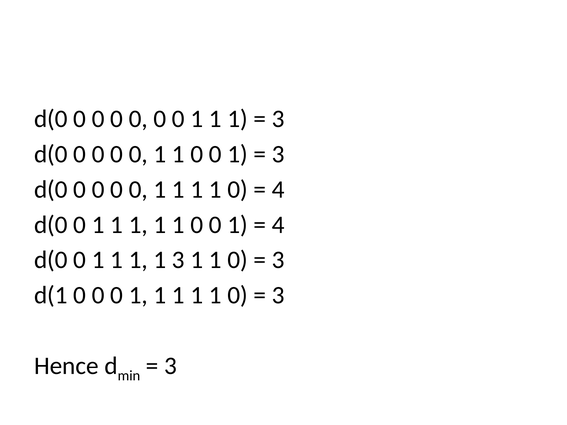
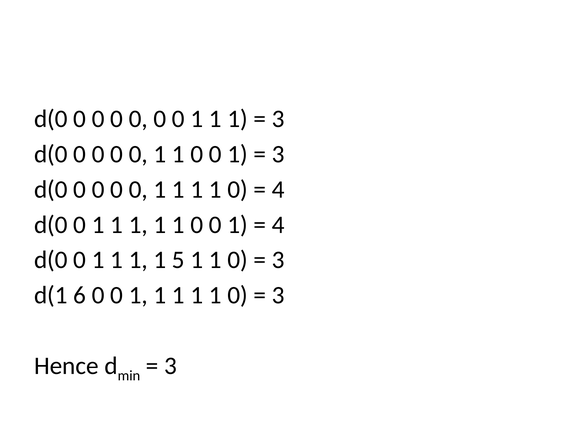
1 3: 3 -> 5 (178, 260)
d(1 0: 0 -> 6 (80, 295)
